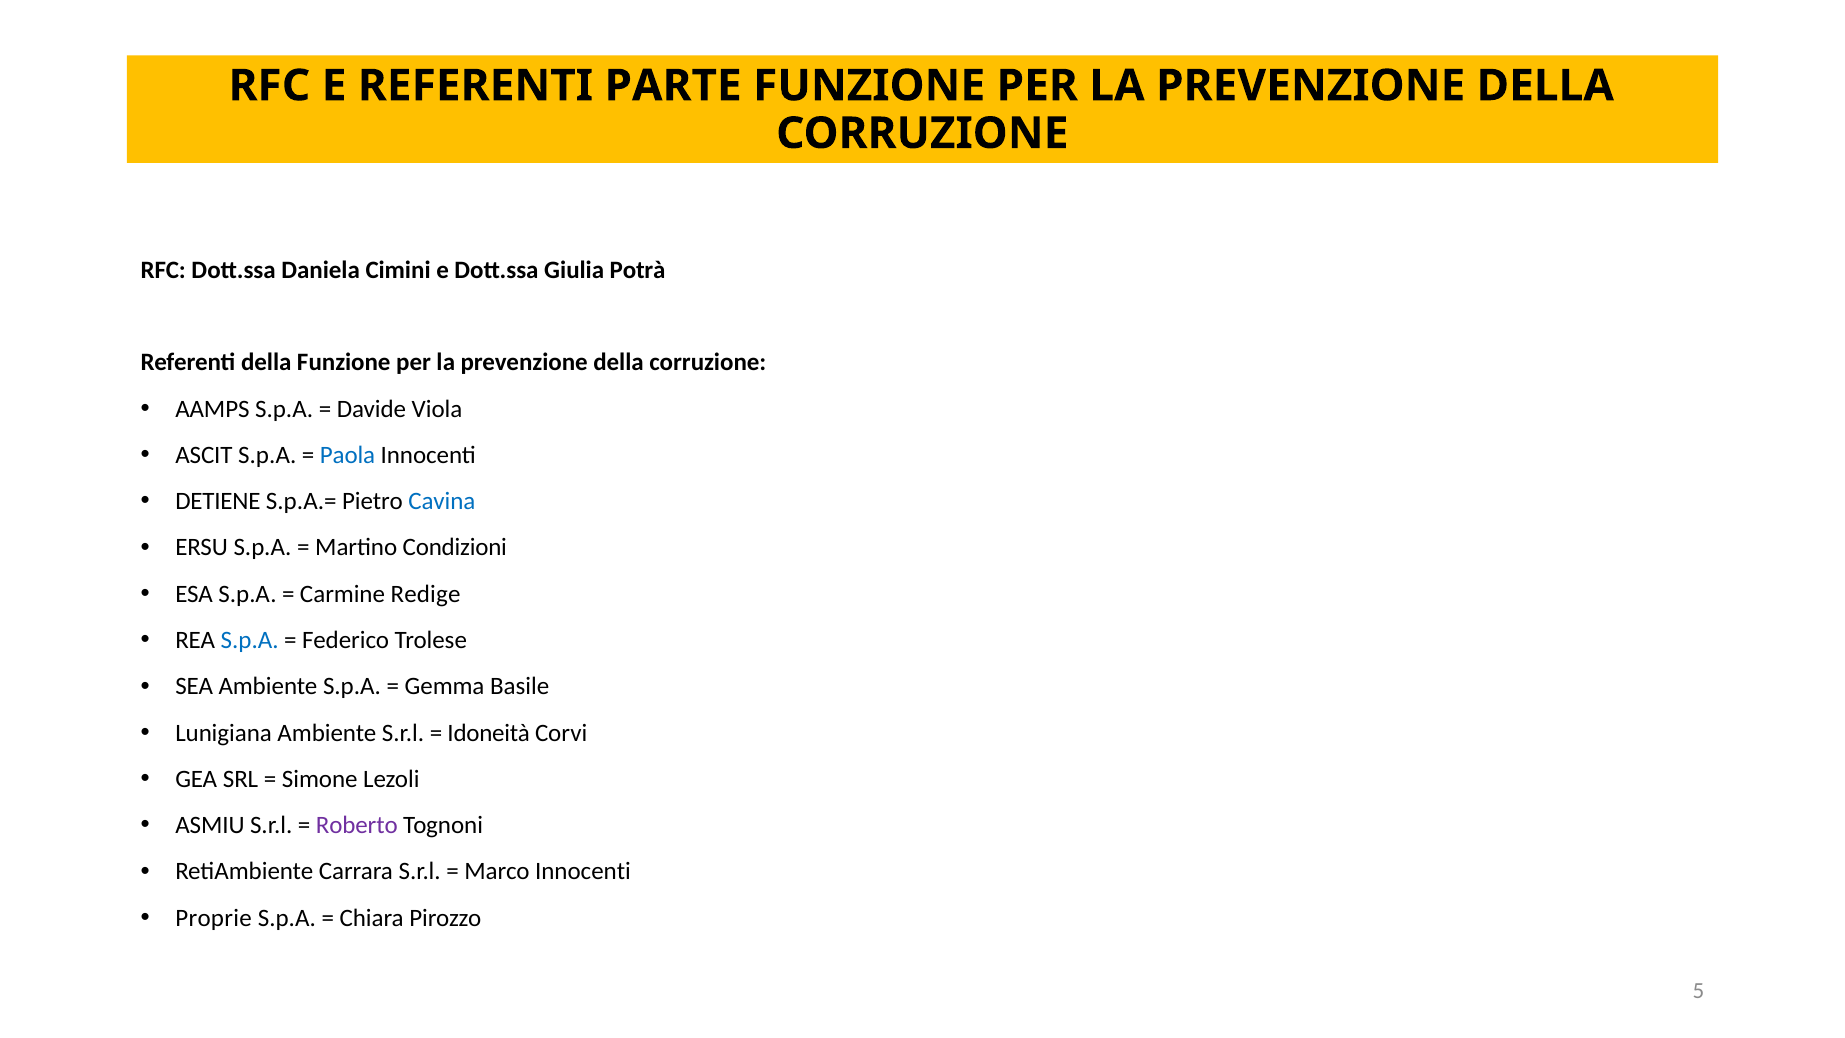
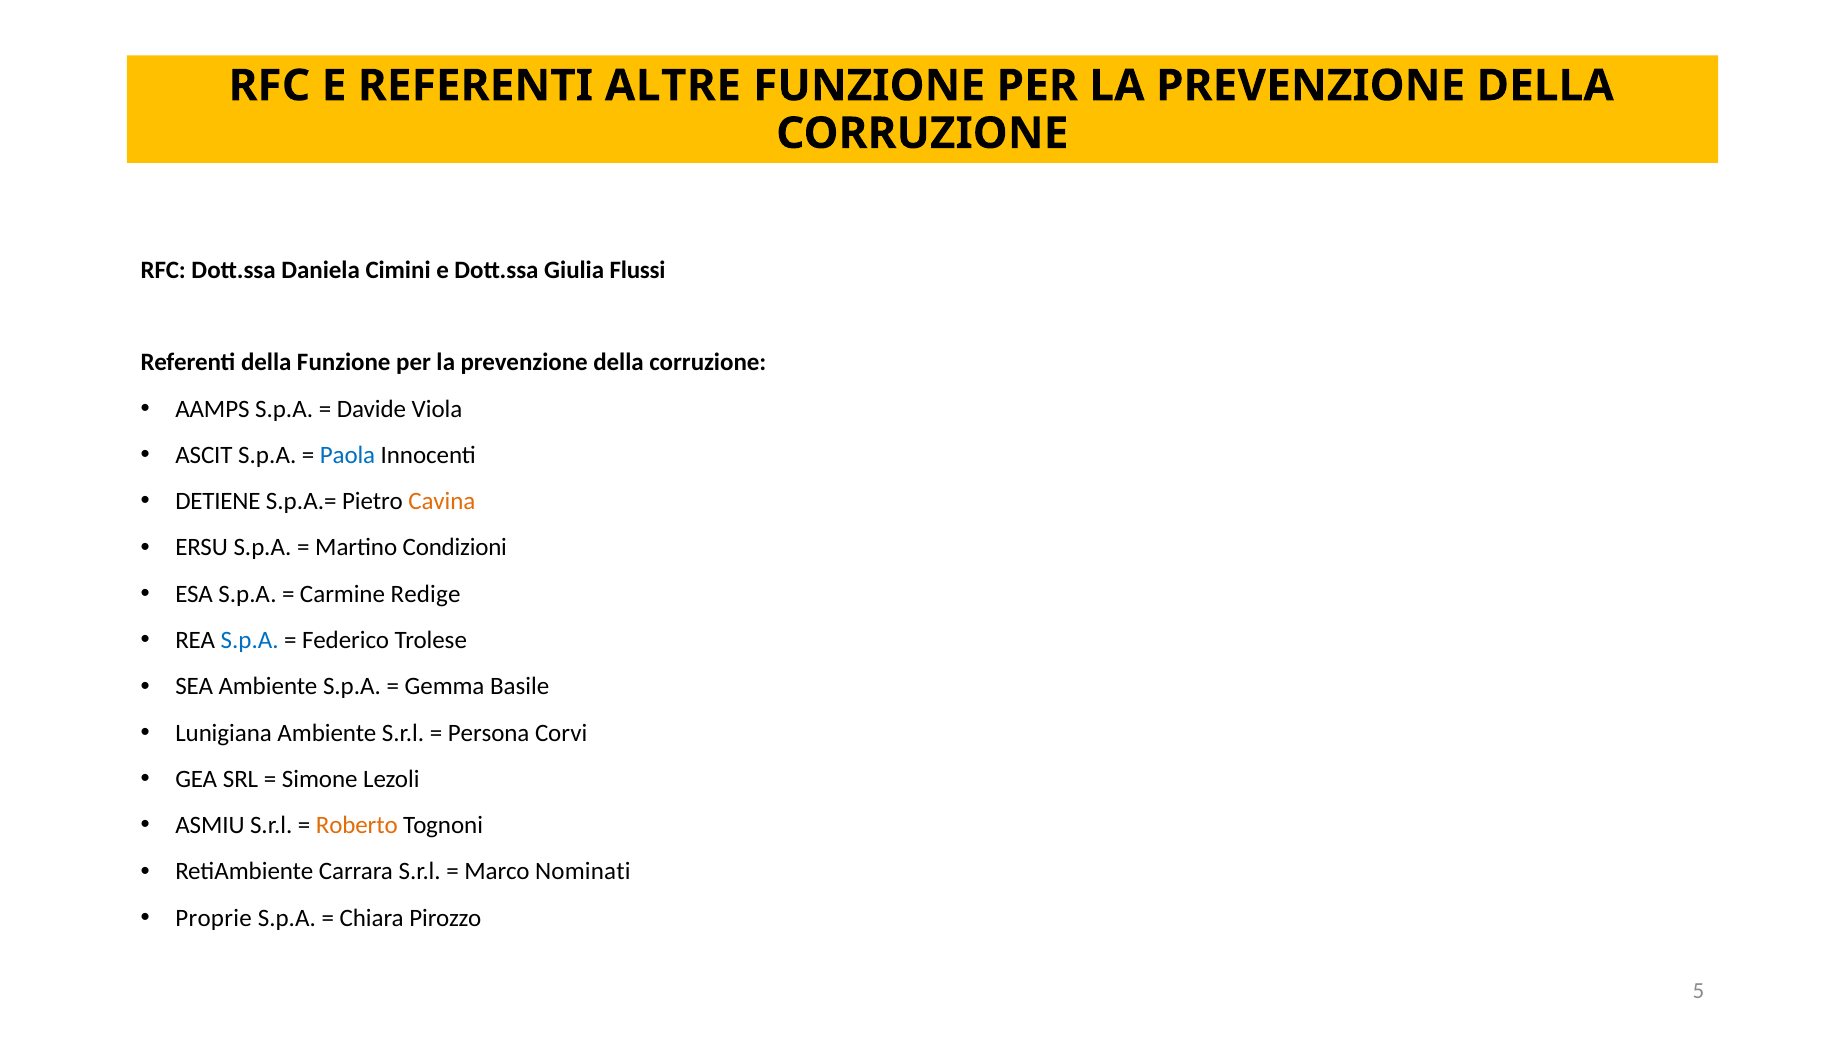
PARTE: PARTE -> ALTRE (673, 86)
Potrà: Potrà -> Flussi (638, 270)
Cavina colour: blue -> orange (442, 501)
Idoneità: Idoneità -> Persona (489, 733)
Roberto colour: purple -> orange (357, 825)
Marco Innocenti: Innocenti -> Nominati (583, 871)
